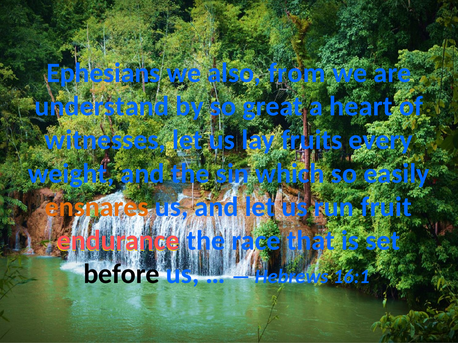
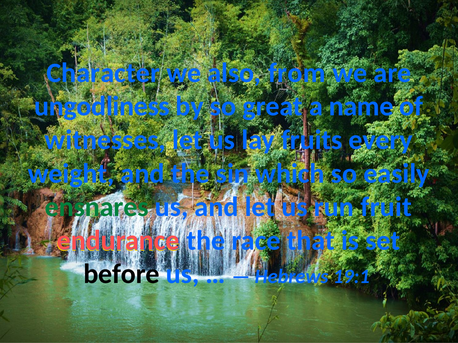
Ephesians: Ephesians -> Character (103, 73)
understand: understand -> ungodliness (102, 107)
heart: heart -> name (361, 107)
ensnares colour: orange -> green (97, 207)
16:1: 16:1 -> 19:1 (352, 277)
